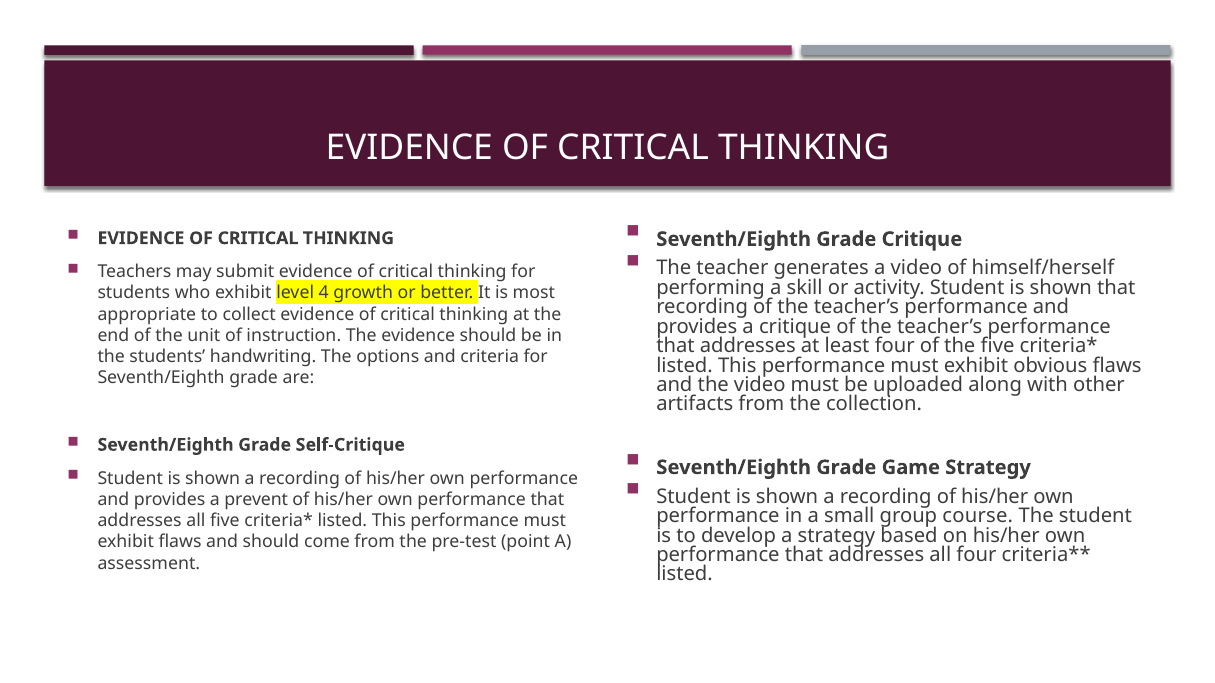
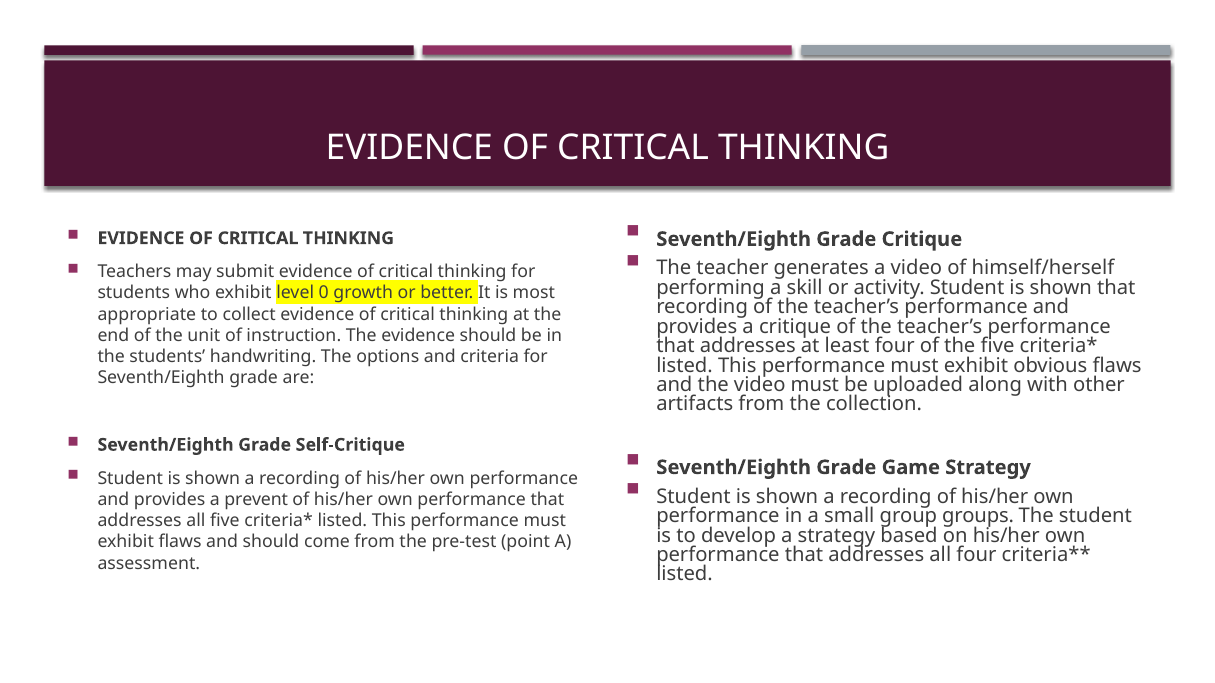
4: 4 -> 0 (324, 293)
course: course -> groups (978, 516)
